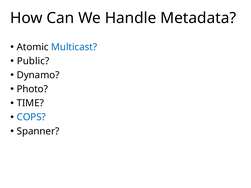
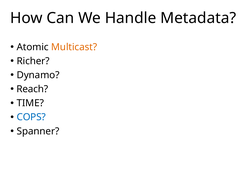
Multicast colour: blue -> orange (74, 47)
Public: Public -> Richer (33, 61)
Photo: Photo -> Reach (32, 89)
